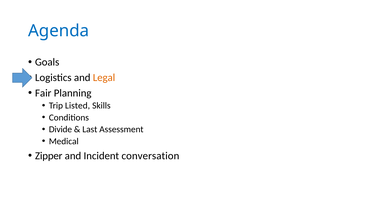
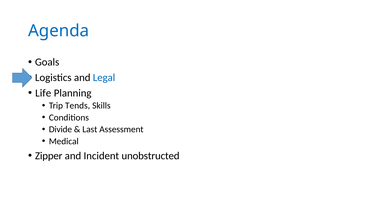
Legal colour: orange -> blue (104, 78)
Fair: Fair -> Life (43, 93)
Listed: Listed -> Tends (78, 106)
conversation: conversation -> unobstructed (151, 156)
